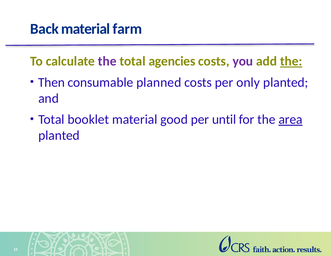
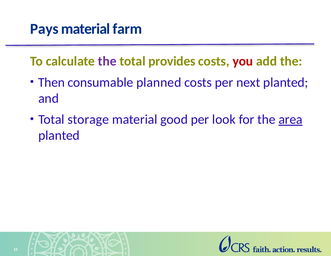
Back: Back -> Pays (44, 29)
agencies: agencies -> provides (172, 61)
you colour: purple -> red (243, 61)
the underline: present -> none (291, 61)
only: only -> next (248, 82)
booklet: booklet -> storage (88, 119)
until: until -> look (224, 119)
